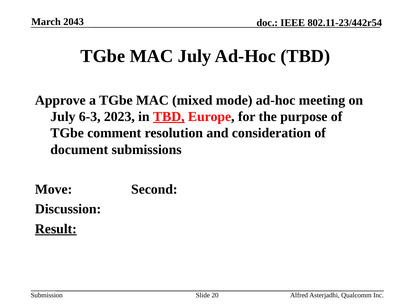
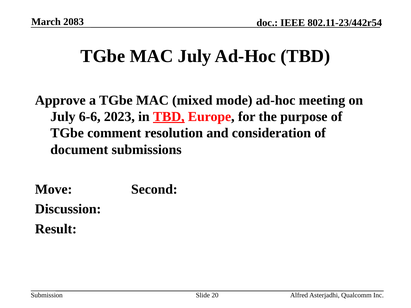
2043: 2043 -> 2083 (74, 22)
6-3: 6-3 -> 6-6 (90, 117)
Result underline: present -> none (56, 229)
